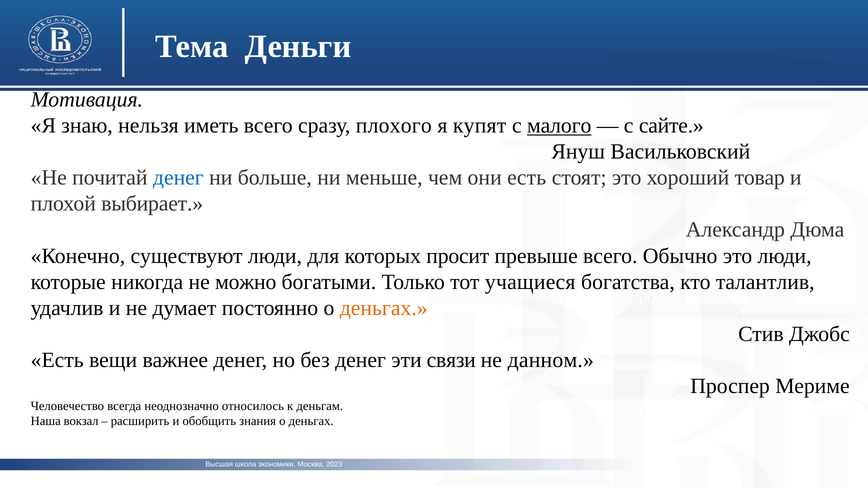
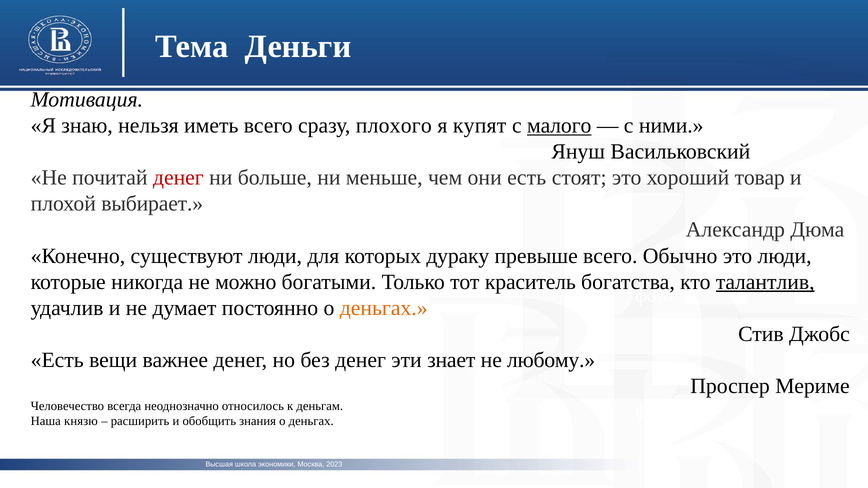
сайте: сайте -> ними (671, 126)
денег colour: blue -> red (178, 178)
просит: просит -> дураку (458, 256)
учащиеся: учащиеся -> краситель (530, 282)
талантлив underline: none -> present (765, 282)
связи: связи -> знает (451, 360)
данном: данном -> любому (551, 360)
вокзал: вокзал -> князю (81, 421)
